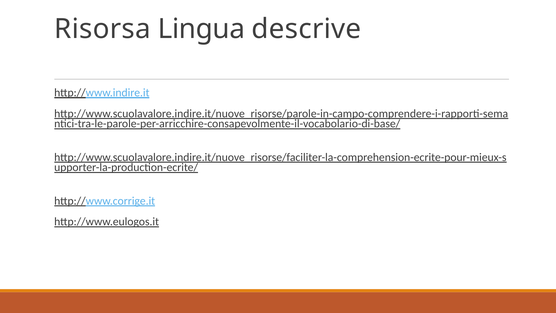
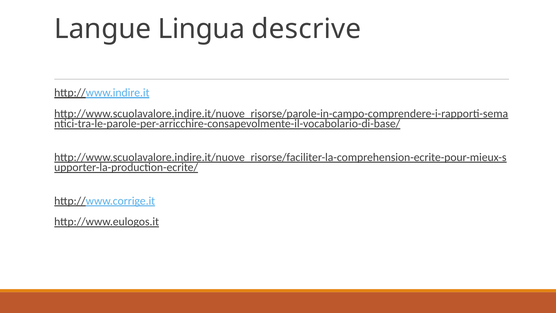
Risorsa: Risorsa -> Langue (103, 29)
